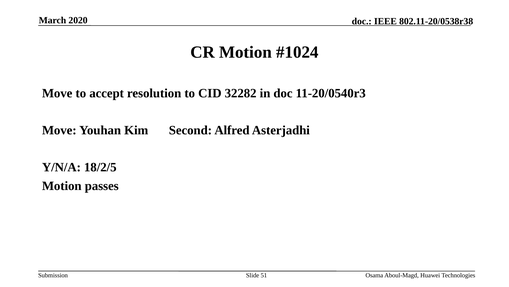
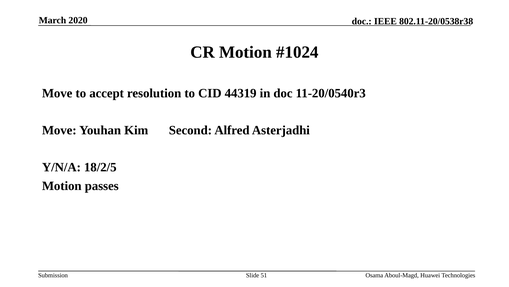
32282: 32282 -> 44319 (241, 93)
